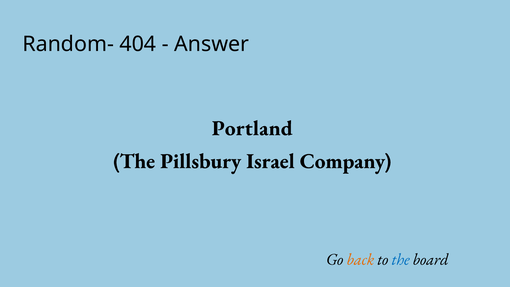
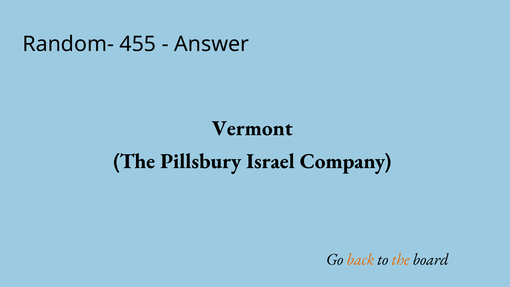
404: 404 -> 455 (138, 44)
Portland: Portland -> Vermont (252, 128)
the colour: blue -> orange (401, 260)
